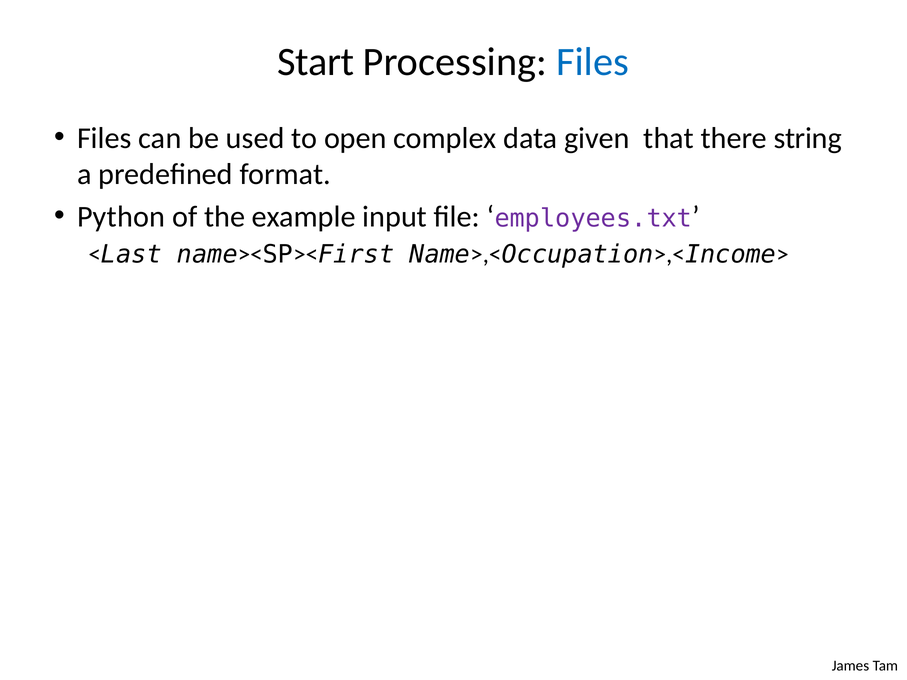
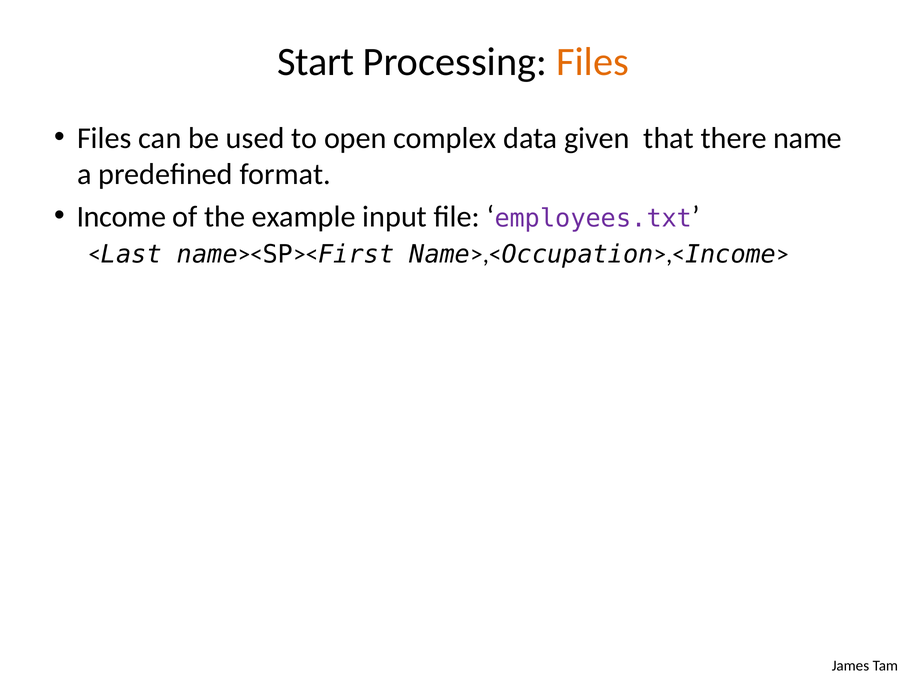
Files colour: blue -> orange (593, 62)
string: string -> name (808, 138)
Python: Python -> Income (121, 217)
